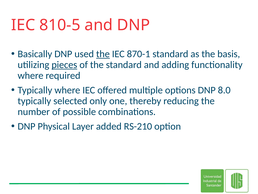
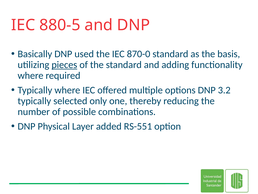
810-5: 810-5 -> 880-5 (60, 25)
the underline: present -> none (103, 54)
870-1: 870-1 -> 870-0 (139, 54)
8.0: 8.0 -> 3.2 (224, 90)
RS-210: RS-210 -> RS-551 (138, 126)
